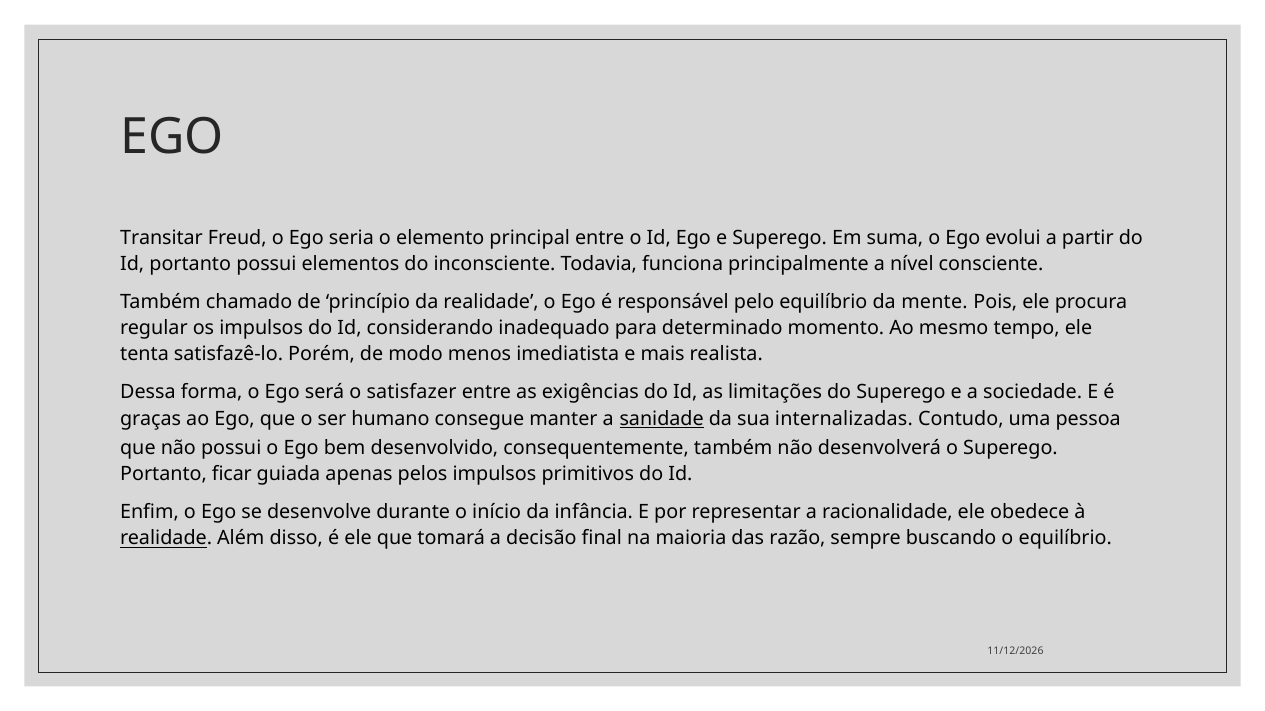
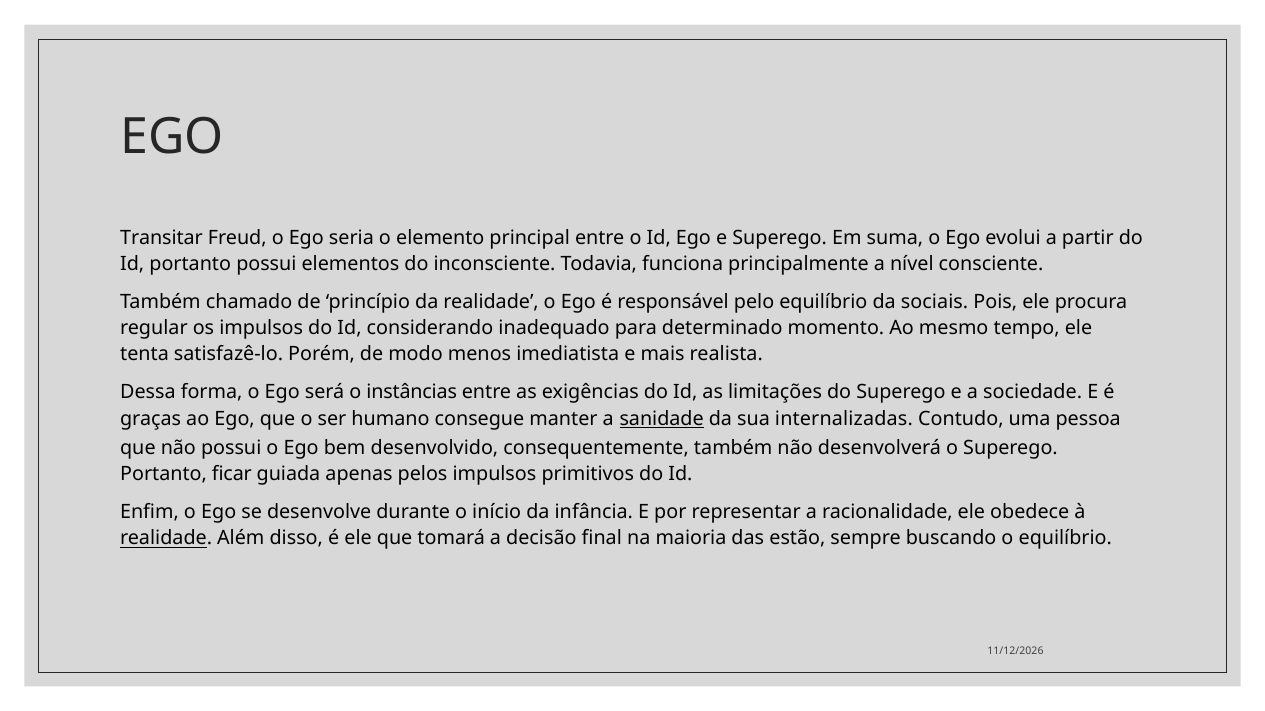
mente: mente -> sociais (935, 303)
satisfazer: satisfazer -> instâncias (412, 393)
razão: razão -> estão (797, 539)
